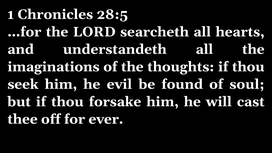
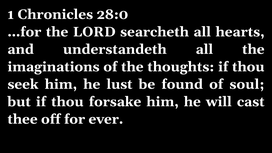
28:5: 28:5 -> 28:0 (112, 14)
evil: evil -> lust (120, 84)
